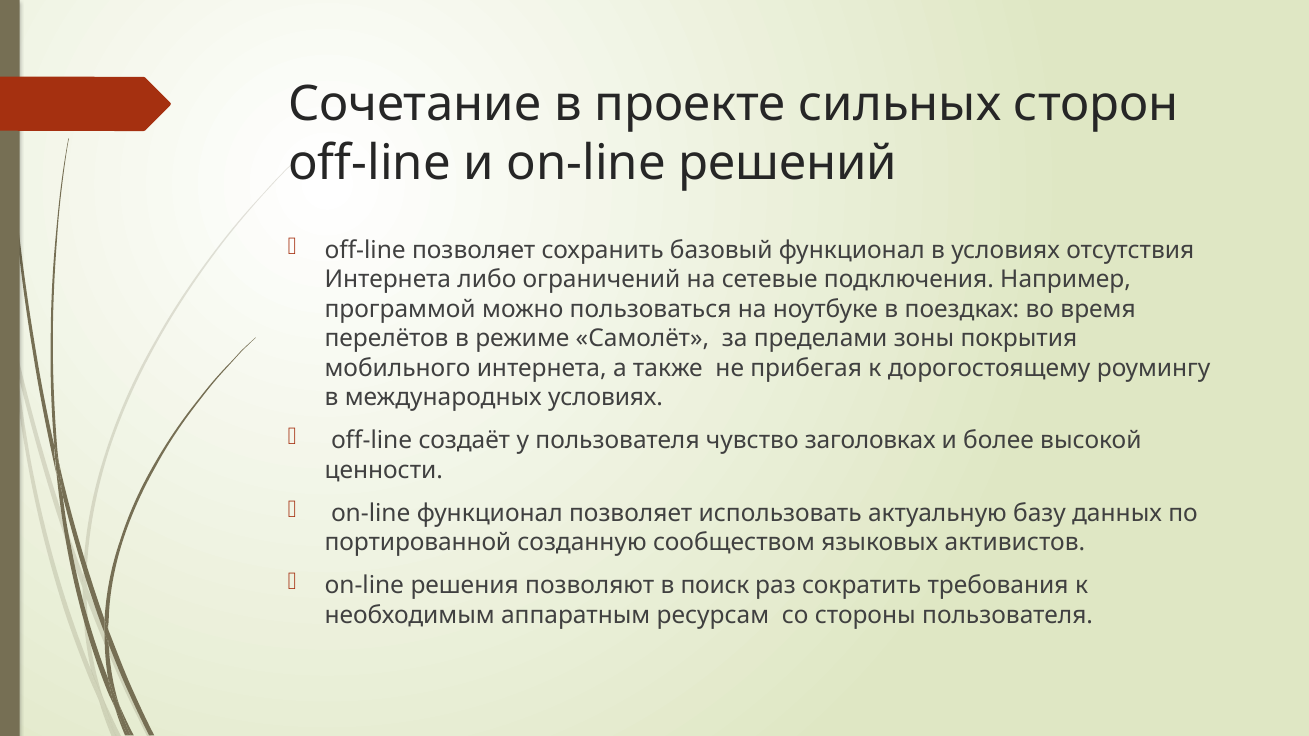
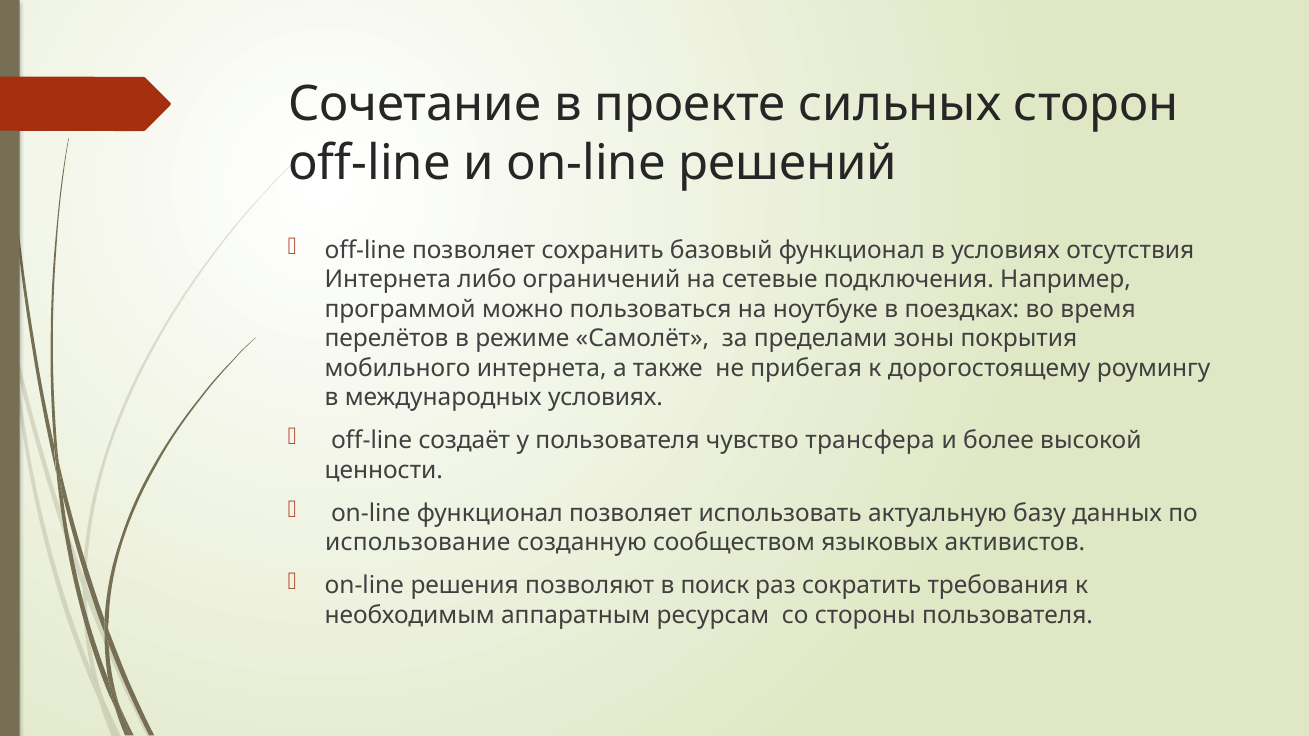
заголовках: заголовках -> трансфера (870, 441)
портированной: портированной -> использование (418, 543)
